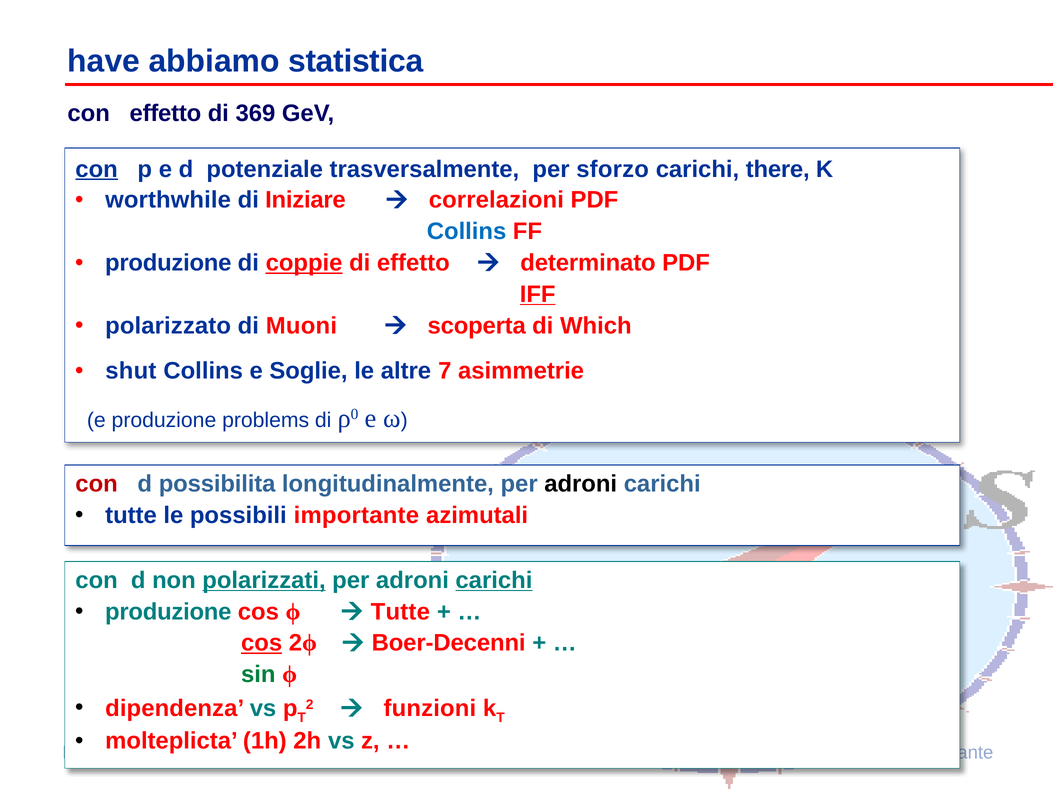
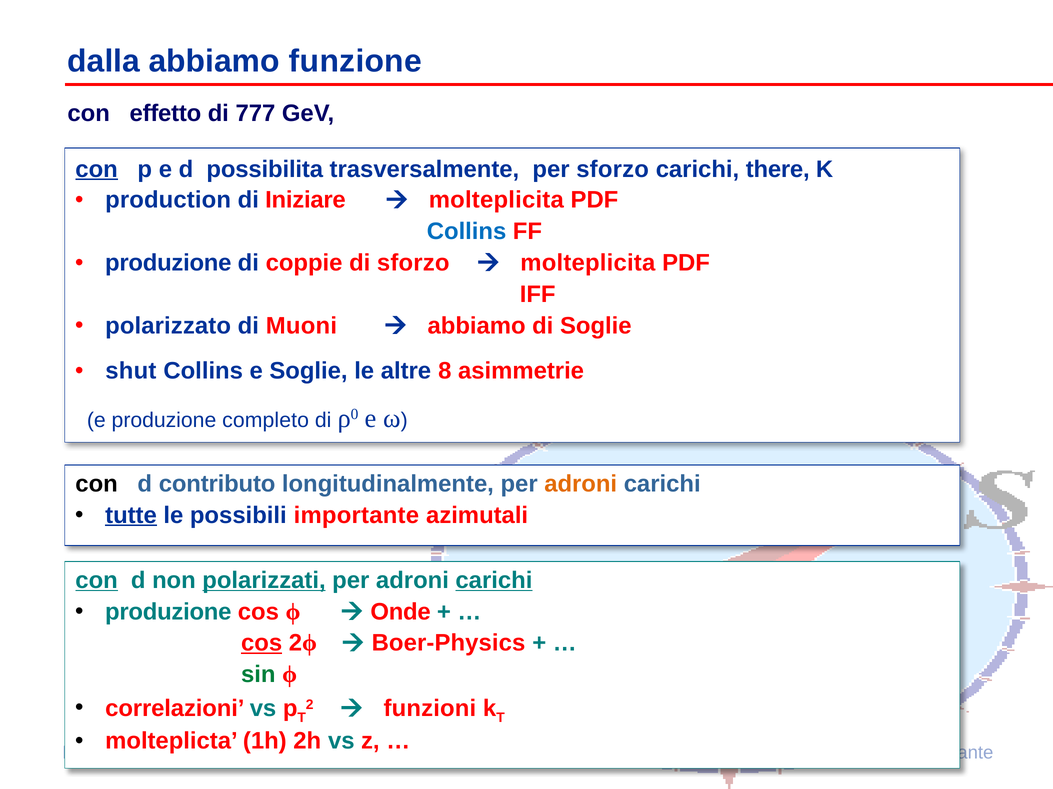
have: have -> dalla (104, 61)
statistica: statistica -> funzione (355, 61)
369: 369 -> 777 (255, 114)
potenziale: potenziale -> possibilita (265, 169)
worthwhile: worthwhile -> production (168, 200)
correlazioni: correlazioni -> molteplicita (496, 200)
coppie underline: present -> none (304, 263)
di effetto: effetto -> sforzo (413, 263)
determinato: determinato -> molteplicita (588, 263)
IFF underline: present -> none (538, 294)
scoperta: scoperta -> abbiamo (477, 326)
di Which: Which -> Soglie (596, 326)
7: 7 -> 8 (445, 371)
problems: problems -> completo (266, 420)
con colour: red -> black (97, 484)
possibilita: possibilita -> contributo (217, 484)
adroni colour: black -> orange (581, 484)
tutte underline: none -> present (131, 516)
con underline: none -> present (97, 581)
Tutte: Tutte -> Onde (401, 612)
Boer-Decenni: Boer-Decenni -> Boer-Physics (449, 644)
dipendenza: dipendenza -> correlazioni (175, 709)
